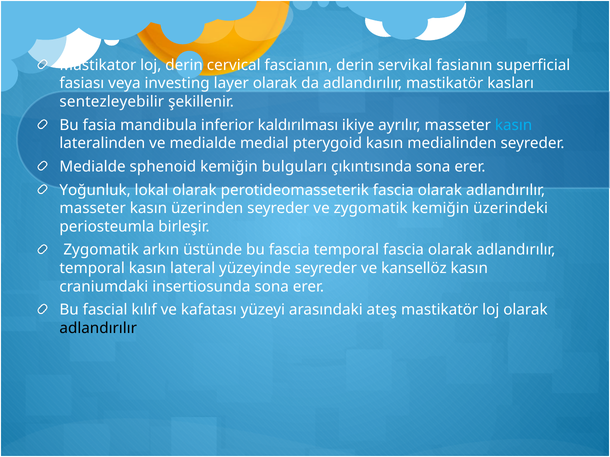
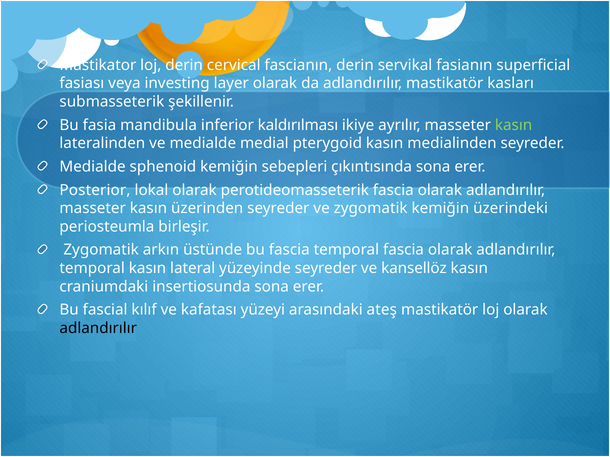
sentezleyebilir: sentezleyebilir -> submasseterik (112, 102)
kasın colour: light blue -> light green (514, 125)
bulguları: bulguları -> sebepleri (295, 167)
Yoğunluk: Yoğunluk -> Posterior (95, 190)
